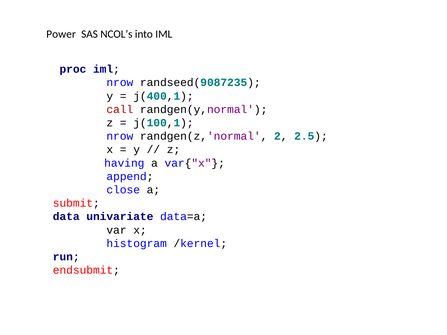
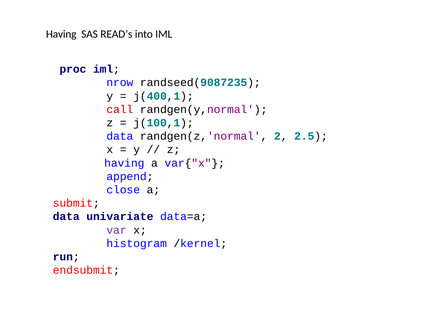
Power: Power -> Having (61, 34)
NCOL’s: NCOL’s -> READ’s (116, 34)
nrow: nrow -> data (120, 136)
var colour: black -> purple (117, 230)
